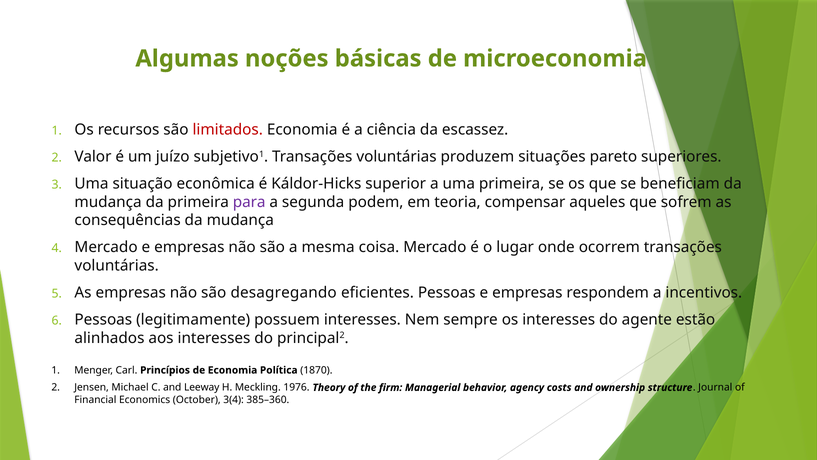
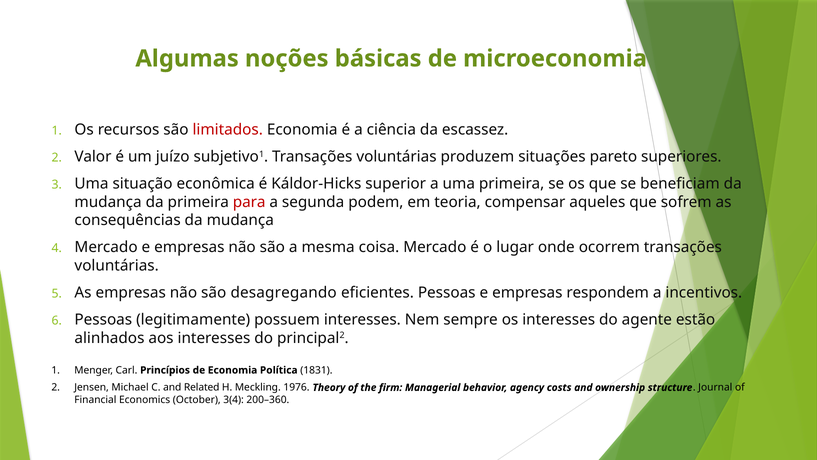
para colour: purple -> red (249, 202)
1870: 1870 -> 1831 (316, 370)
Leeway: Leeway -> Related (202, 387)
385–360: 385–360 -> 200–360 (268, 399)
